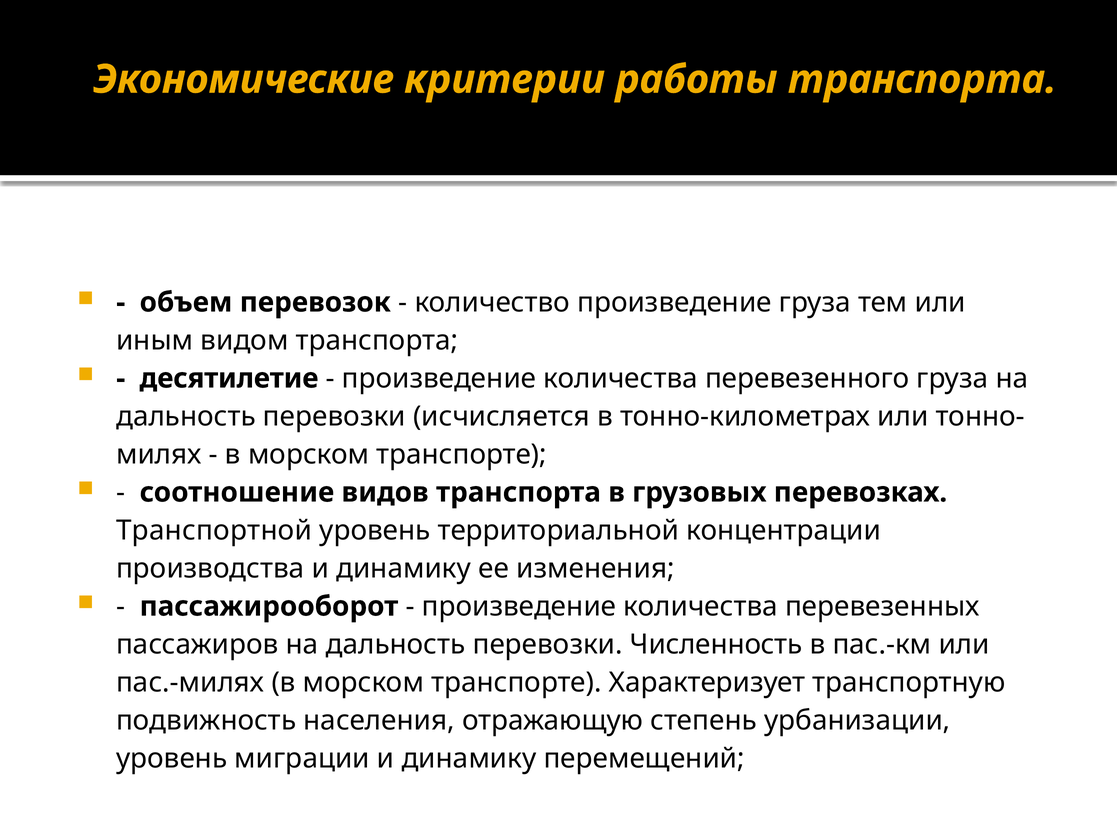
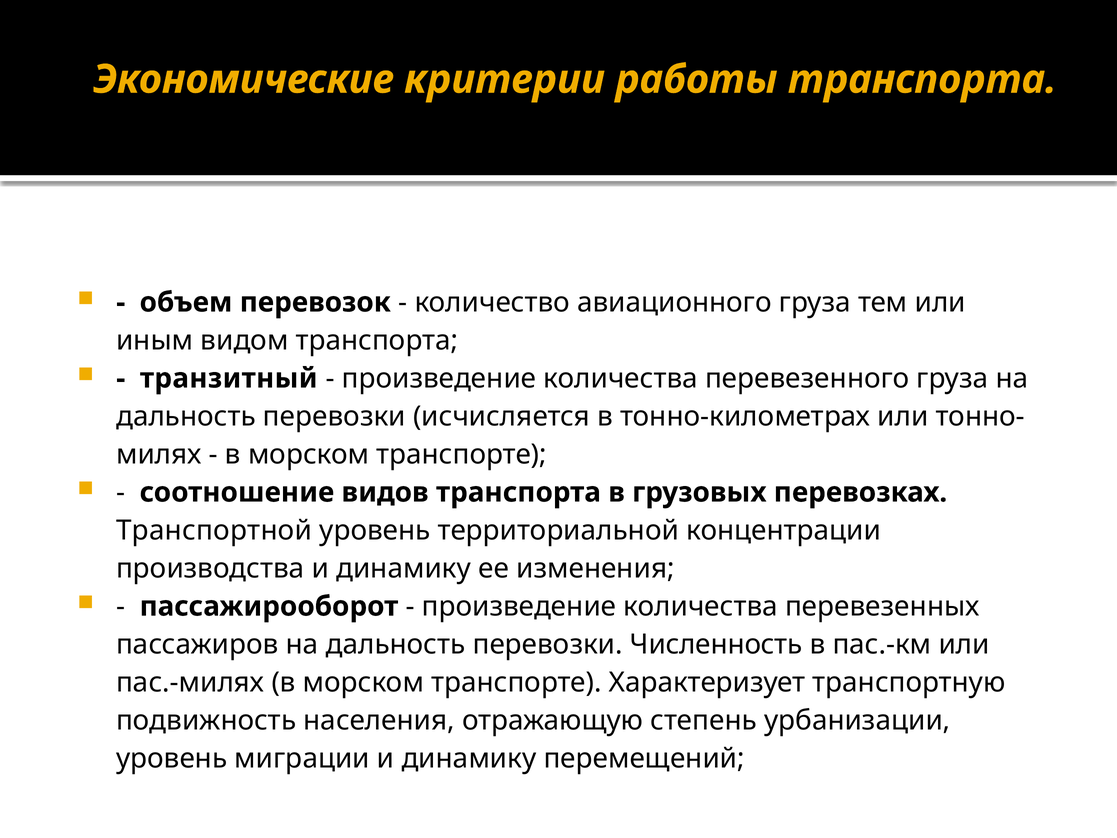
количество произведение: произведение -> авиационного (674, 302)
десятилетие: десятилетие -> транзитный (229, 378)
